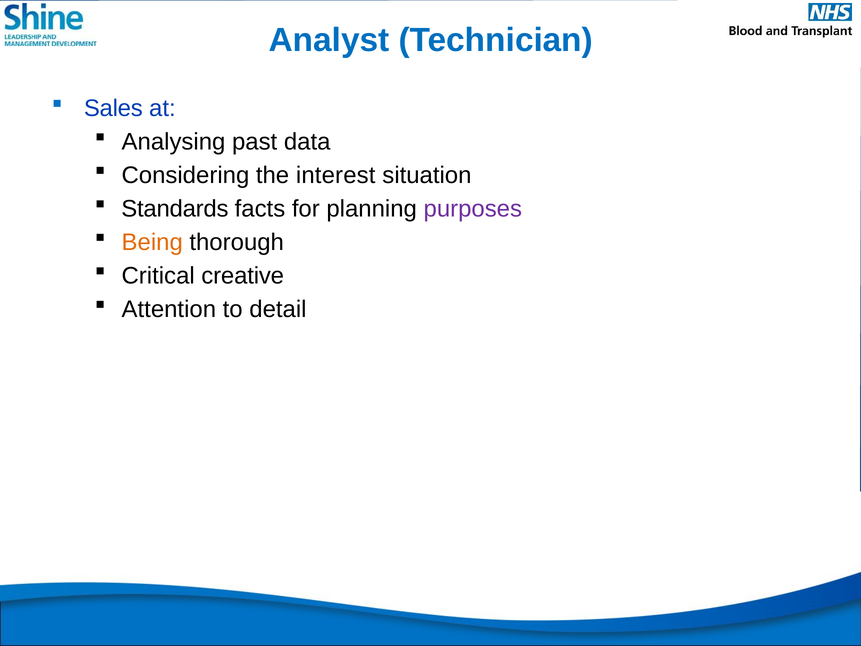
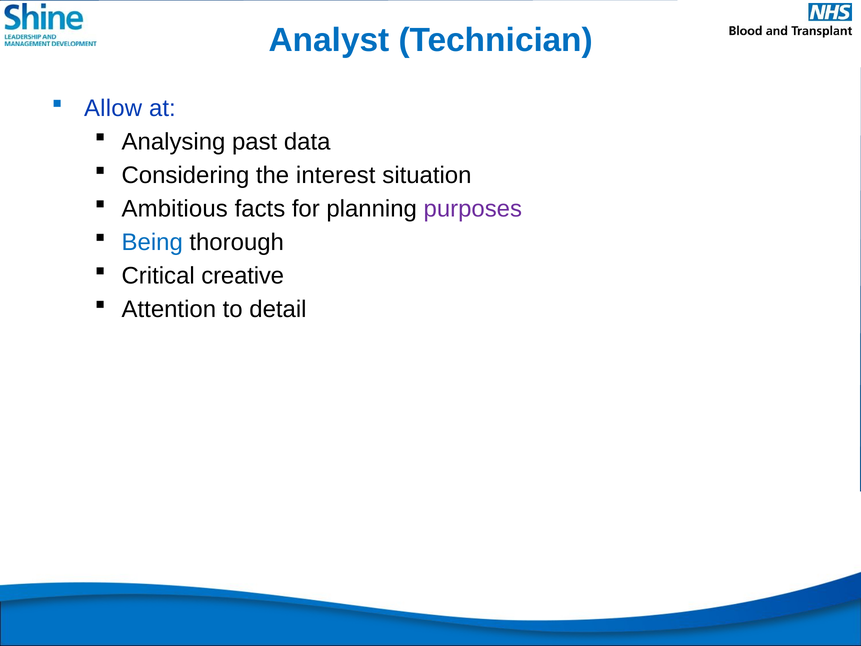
Sales: Sales -> Allow (113, 108)
Standards: Standards -> Ambitious (175, 209)
Being colour: orange -> blue (152, 242)
